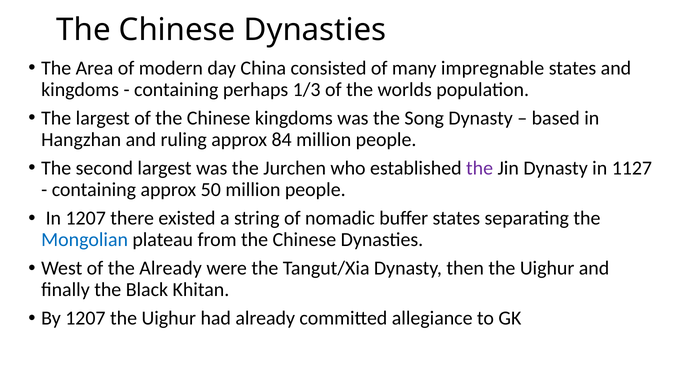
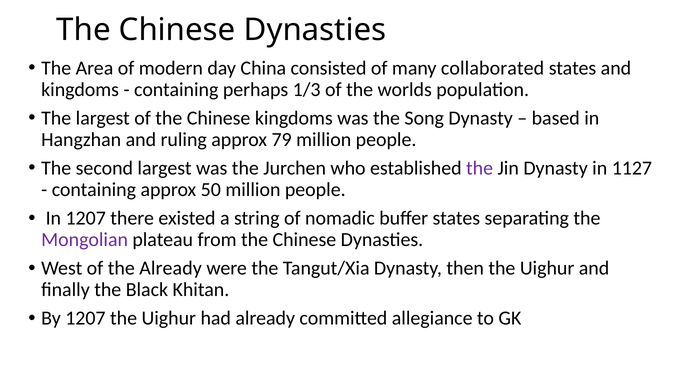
impregnable: impregnable -> collaborated (493, 68)
84: 84 -> 79 (282, 140)
Mongolian colour: blue -> purple (85, 240)
